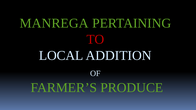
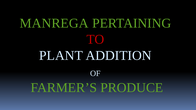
LOCAL: LOCAL -> PLANT (61, 56)
